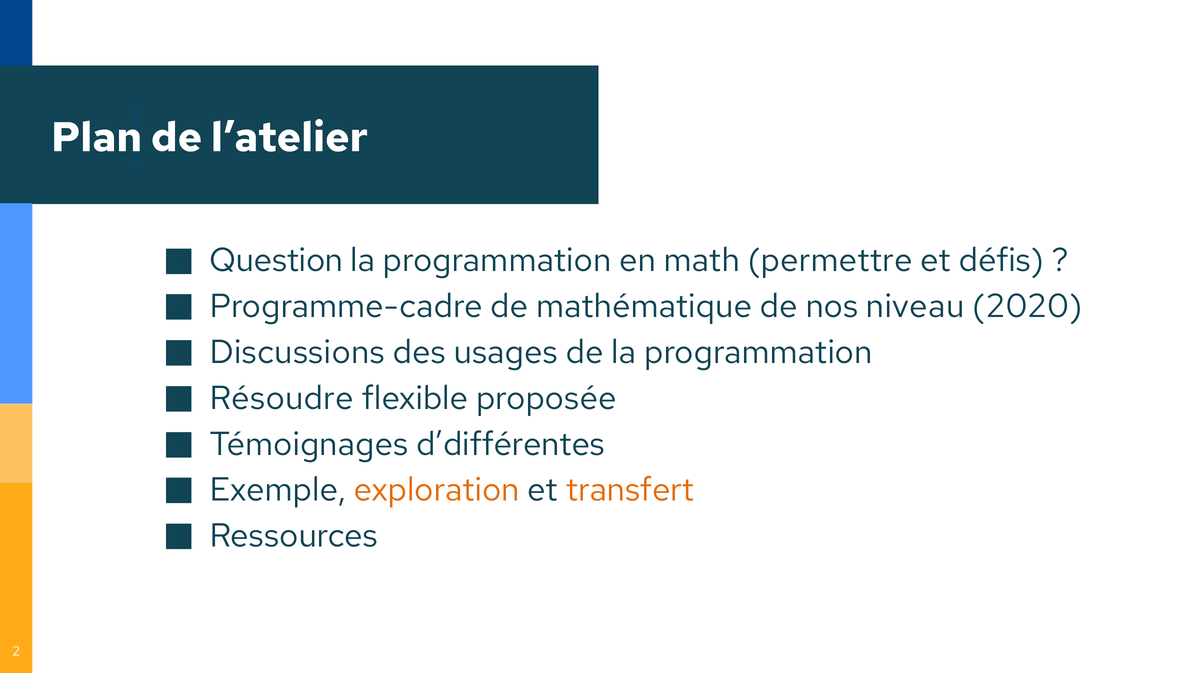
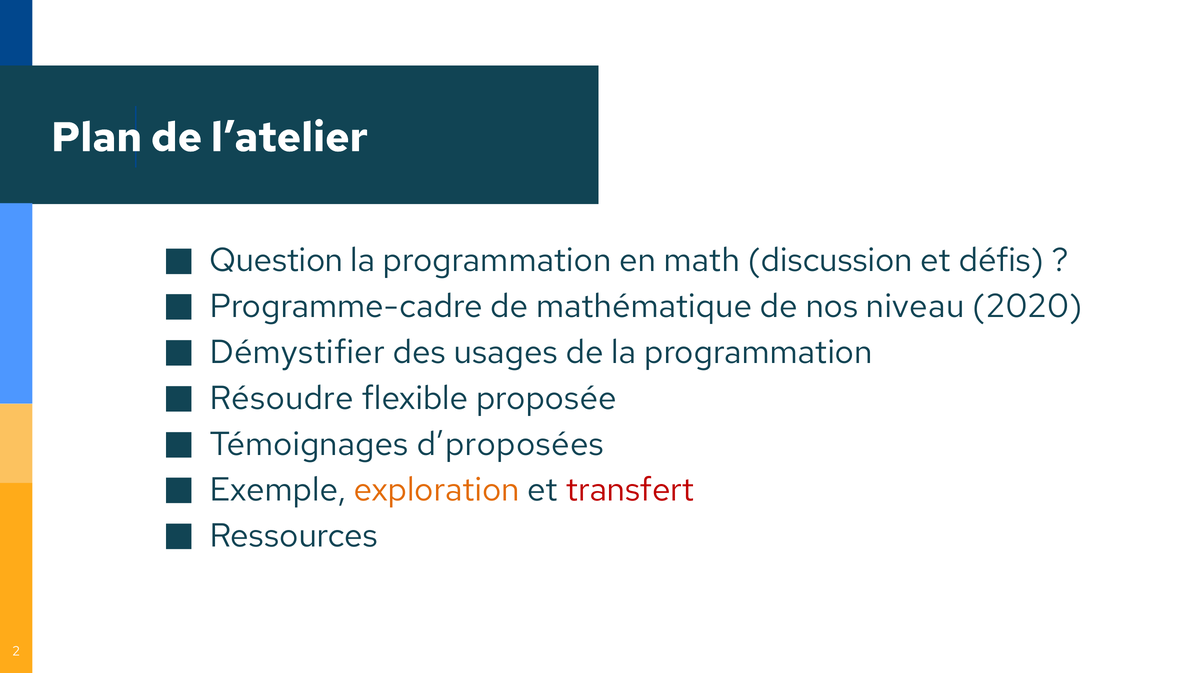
permettre: permettre -> discussion (830, 261)
Discussions: Discussions -> Démystifier (297, 352)
d’différentes: d’différentes -> d’proposées (510, 444)
transfert colour: orange -> red (630, 490)
